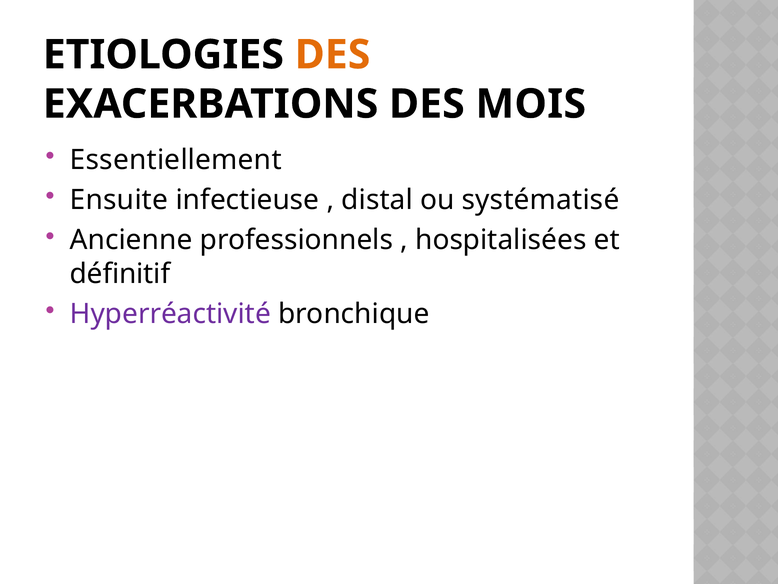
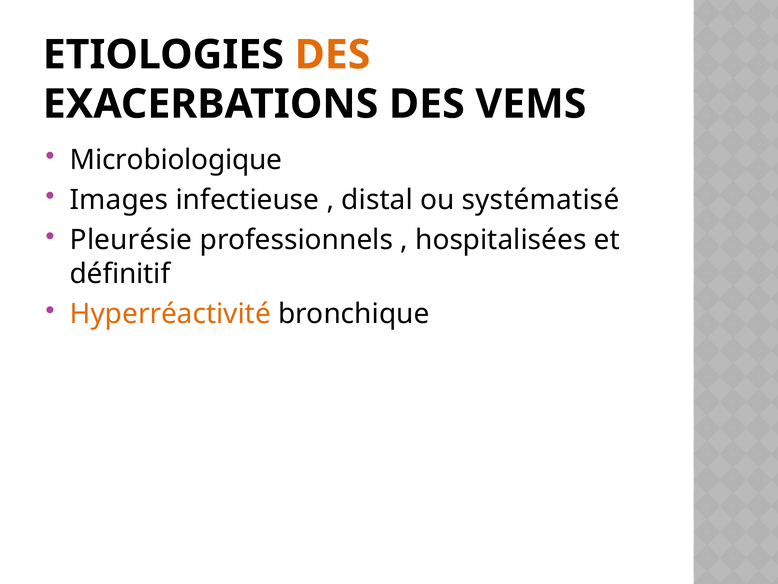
MOIS: MOIS -> VEMS (531, 104)
Essentiellement: Essentiellement -> Microbiologique (176, 160)
Ensuite: Ensuite -> Images (119, 200)
Ancienne: Ancienne -> Pleurésie (131, 240)
Hyperréactivité colour: purple -> orange (170, 314)
